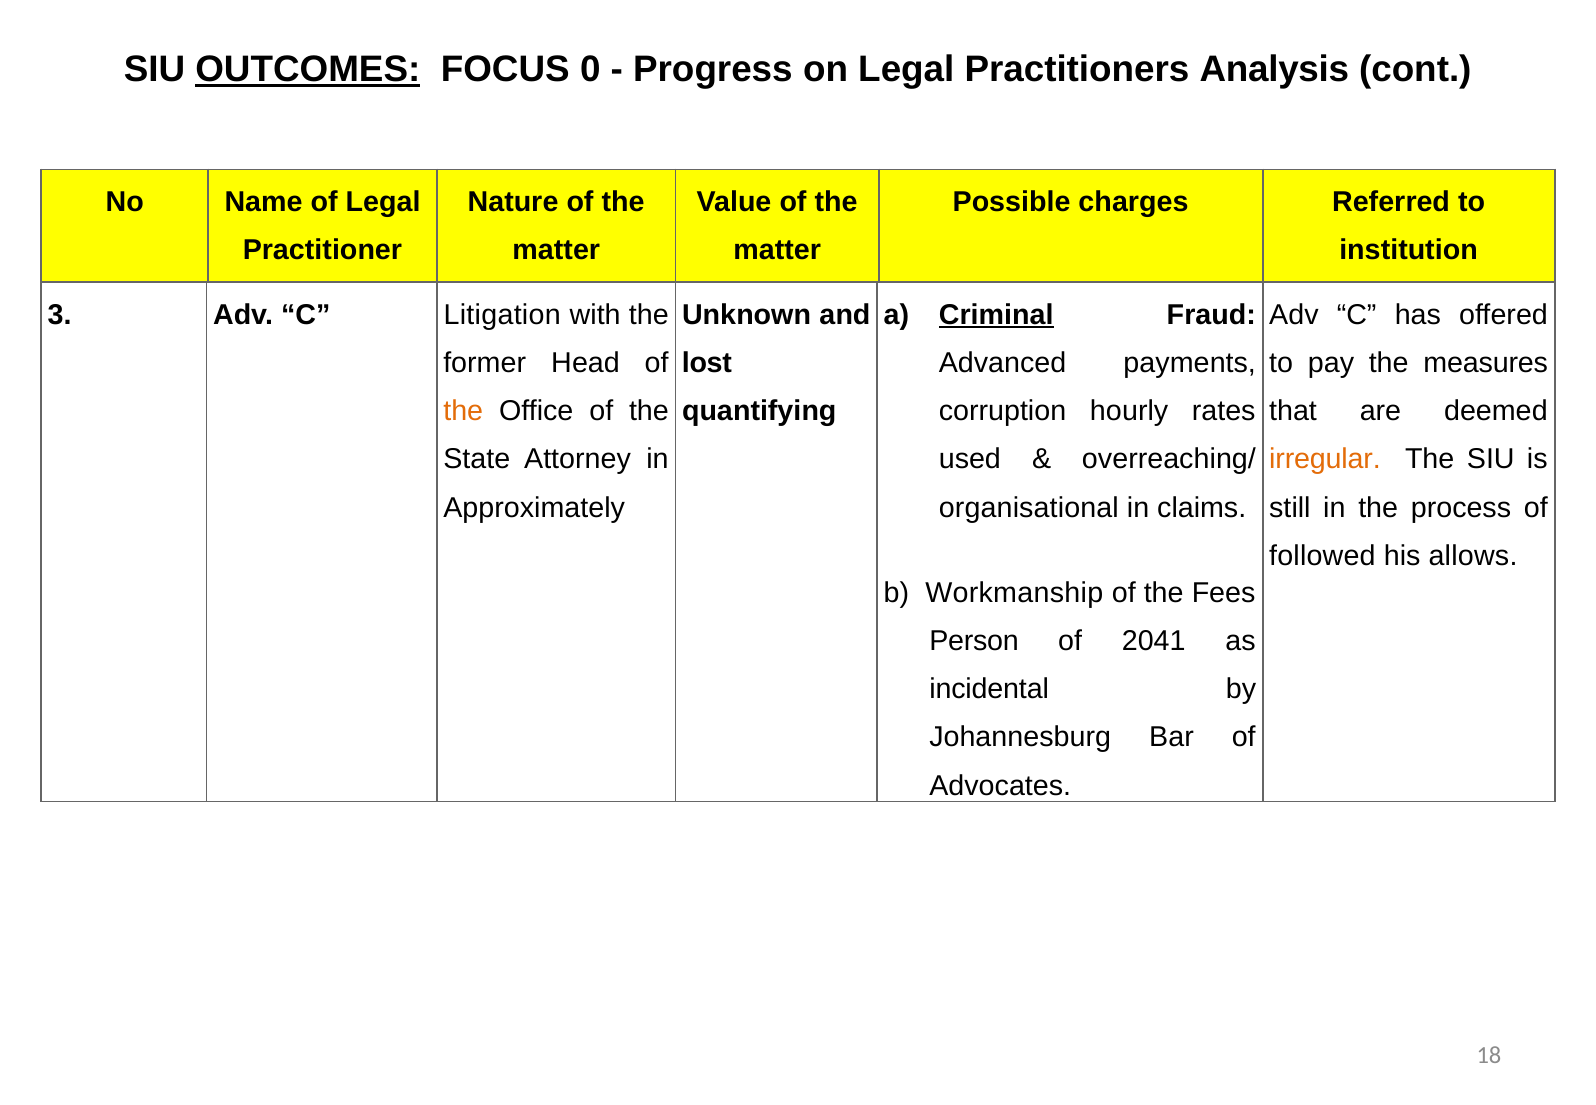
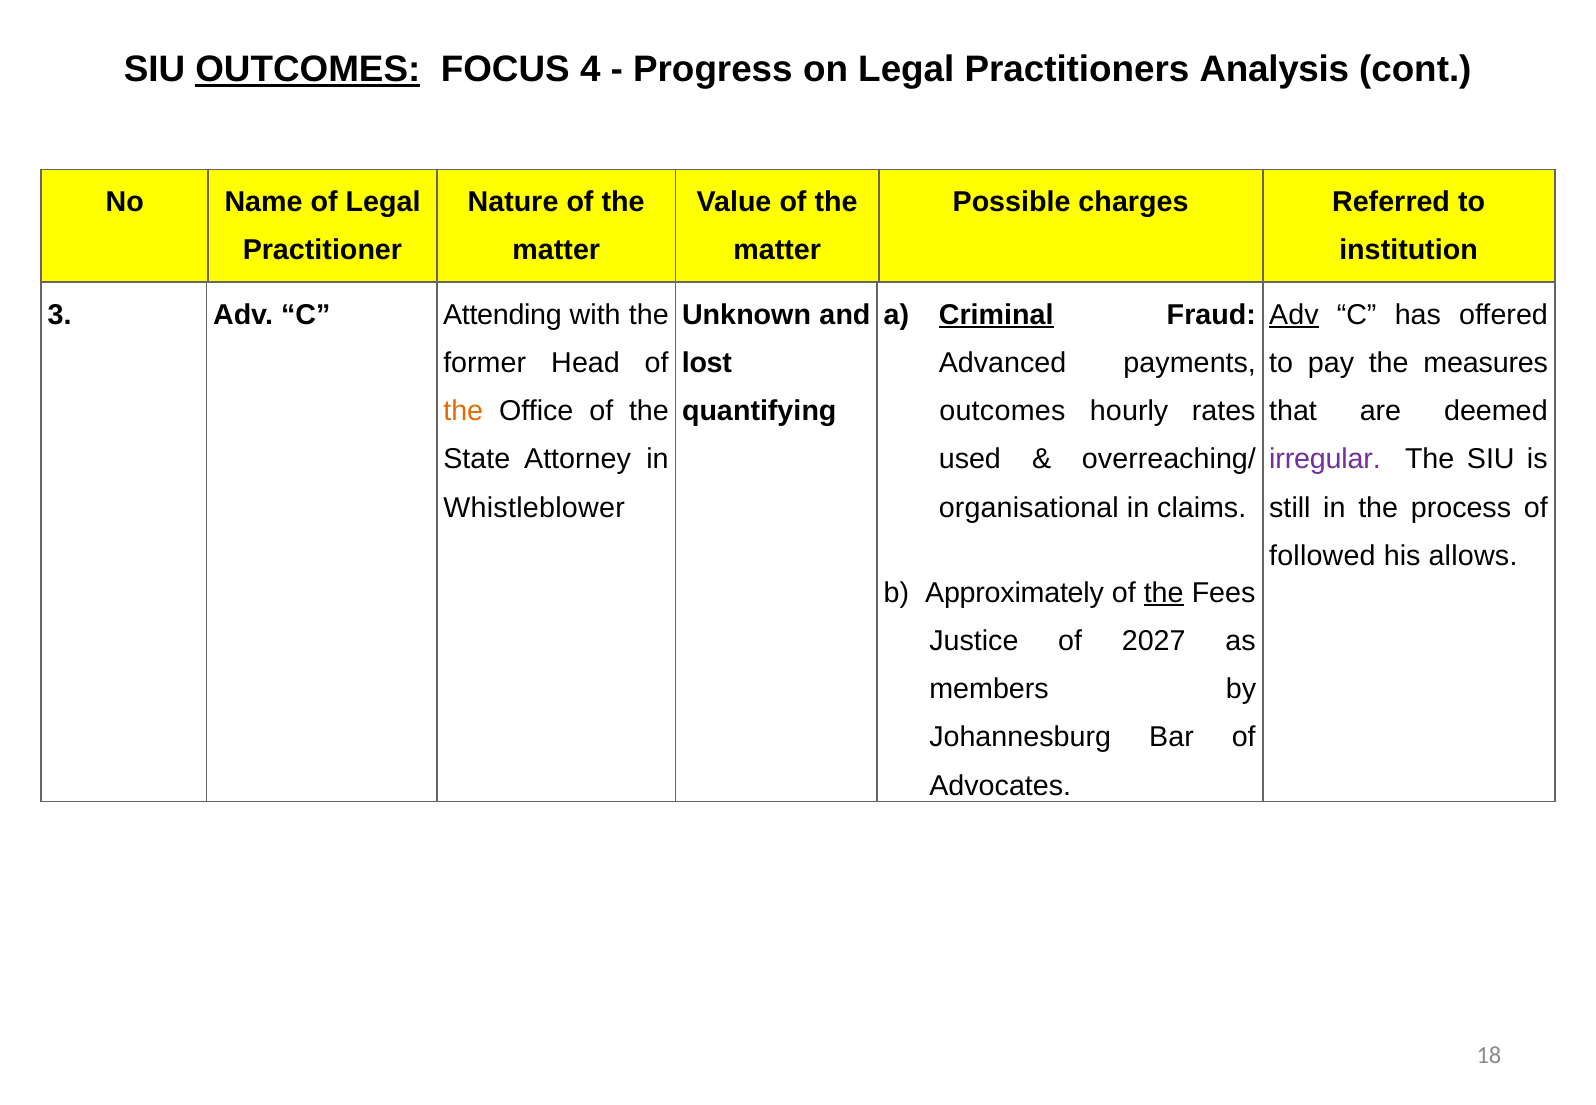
0: 0 -> 4 (590, 70)
Litigation: Litigation -> Attending (502, 315)
Adv underline: none -> present (1294, 315)
corruption: corruption -> outcomes (1002, 411)
irregular colour: orange -> purple (1325, 459)
Approximately: Approximately -> Whistleblower (534, 508)
Workmanship: Workmanship -> Approximately (1015, 593)
the underline: none -> present (1164, 593)
Person: Person -> Justice (974, 641)
2041: 2041 -> 2027 (1154, 641)
incidental: incidental -> members (989, 689)
